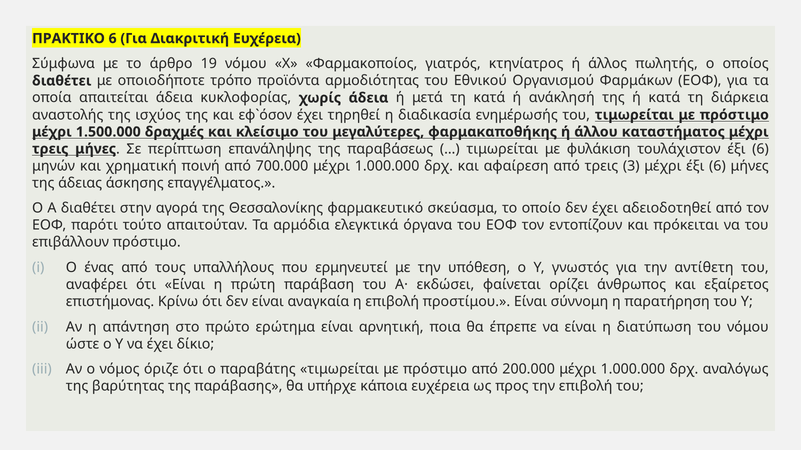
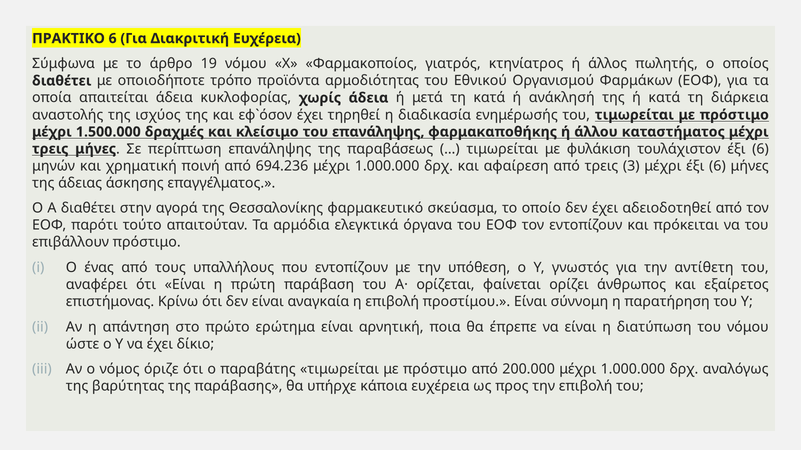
του μεγαλύτερες: μεγαλύτερες -> επανάληψης (378, 132)
700.000: 700.000 -> 694.236 (282, 166)
που ερμηνευτεί: ερμηνευτεί -> εντοπίζουν (352, 268)
εκδώσει: εκδώσει -> ορίζεται (446, 285)
